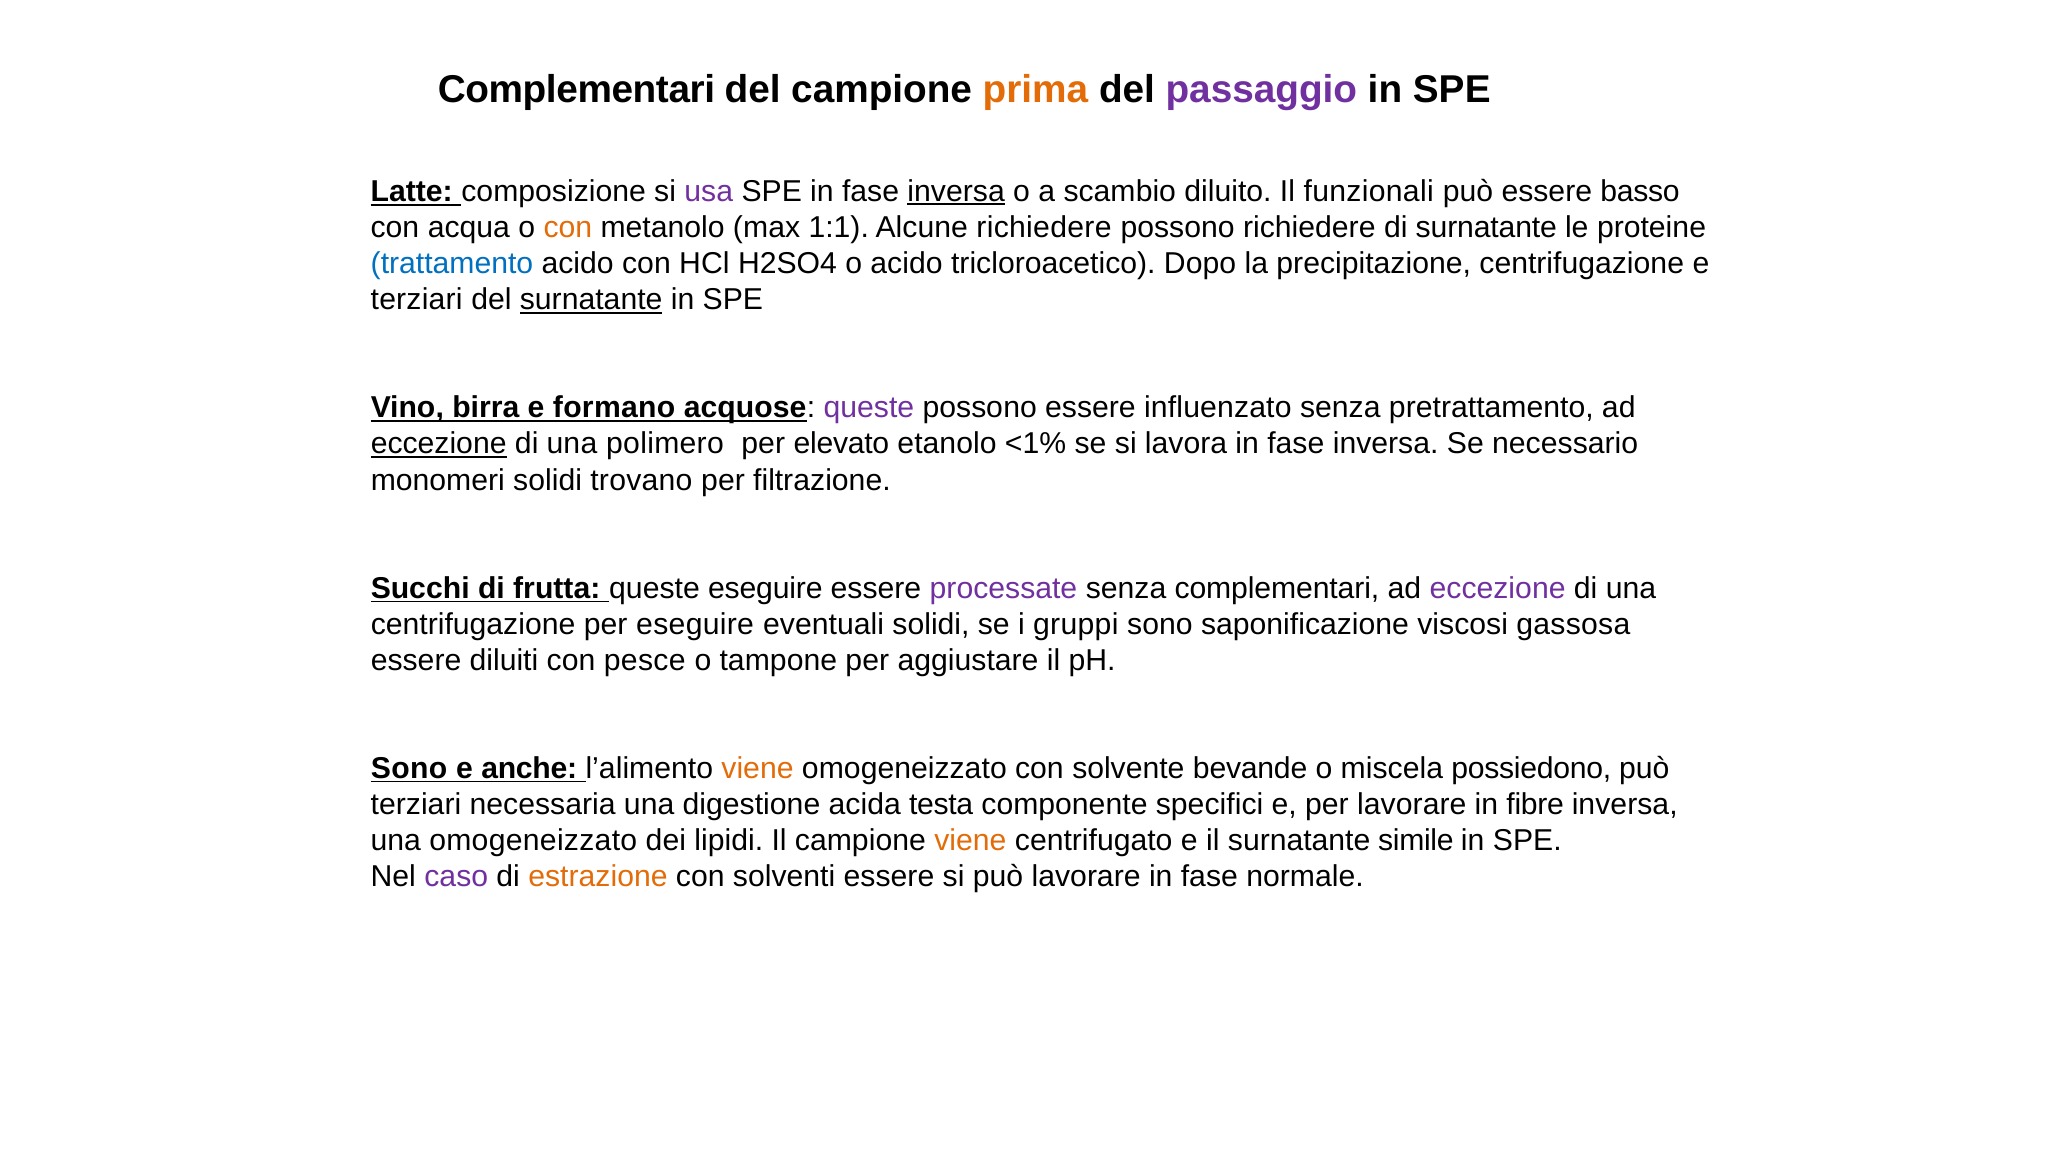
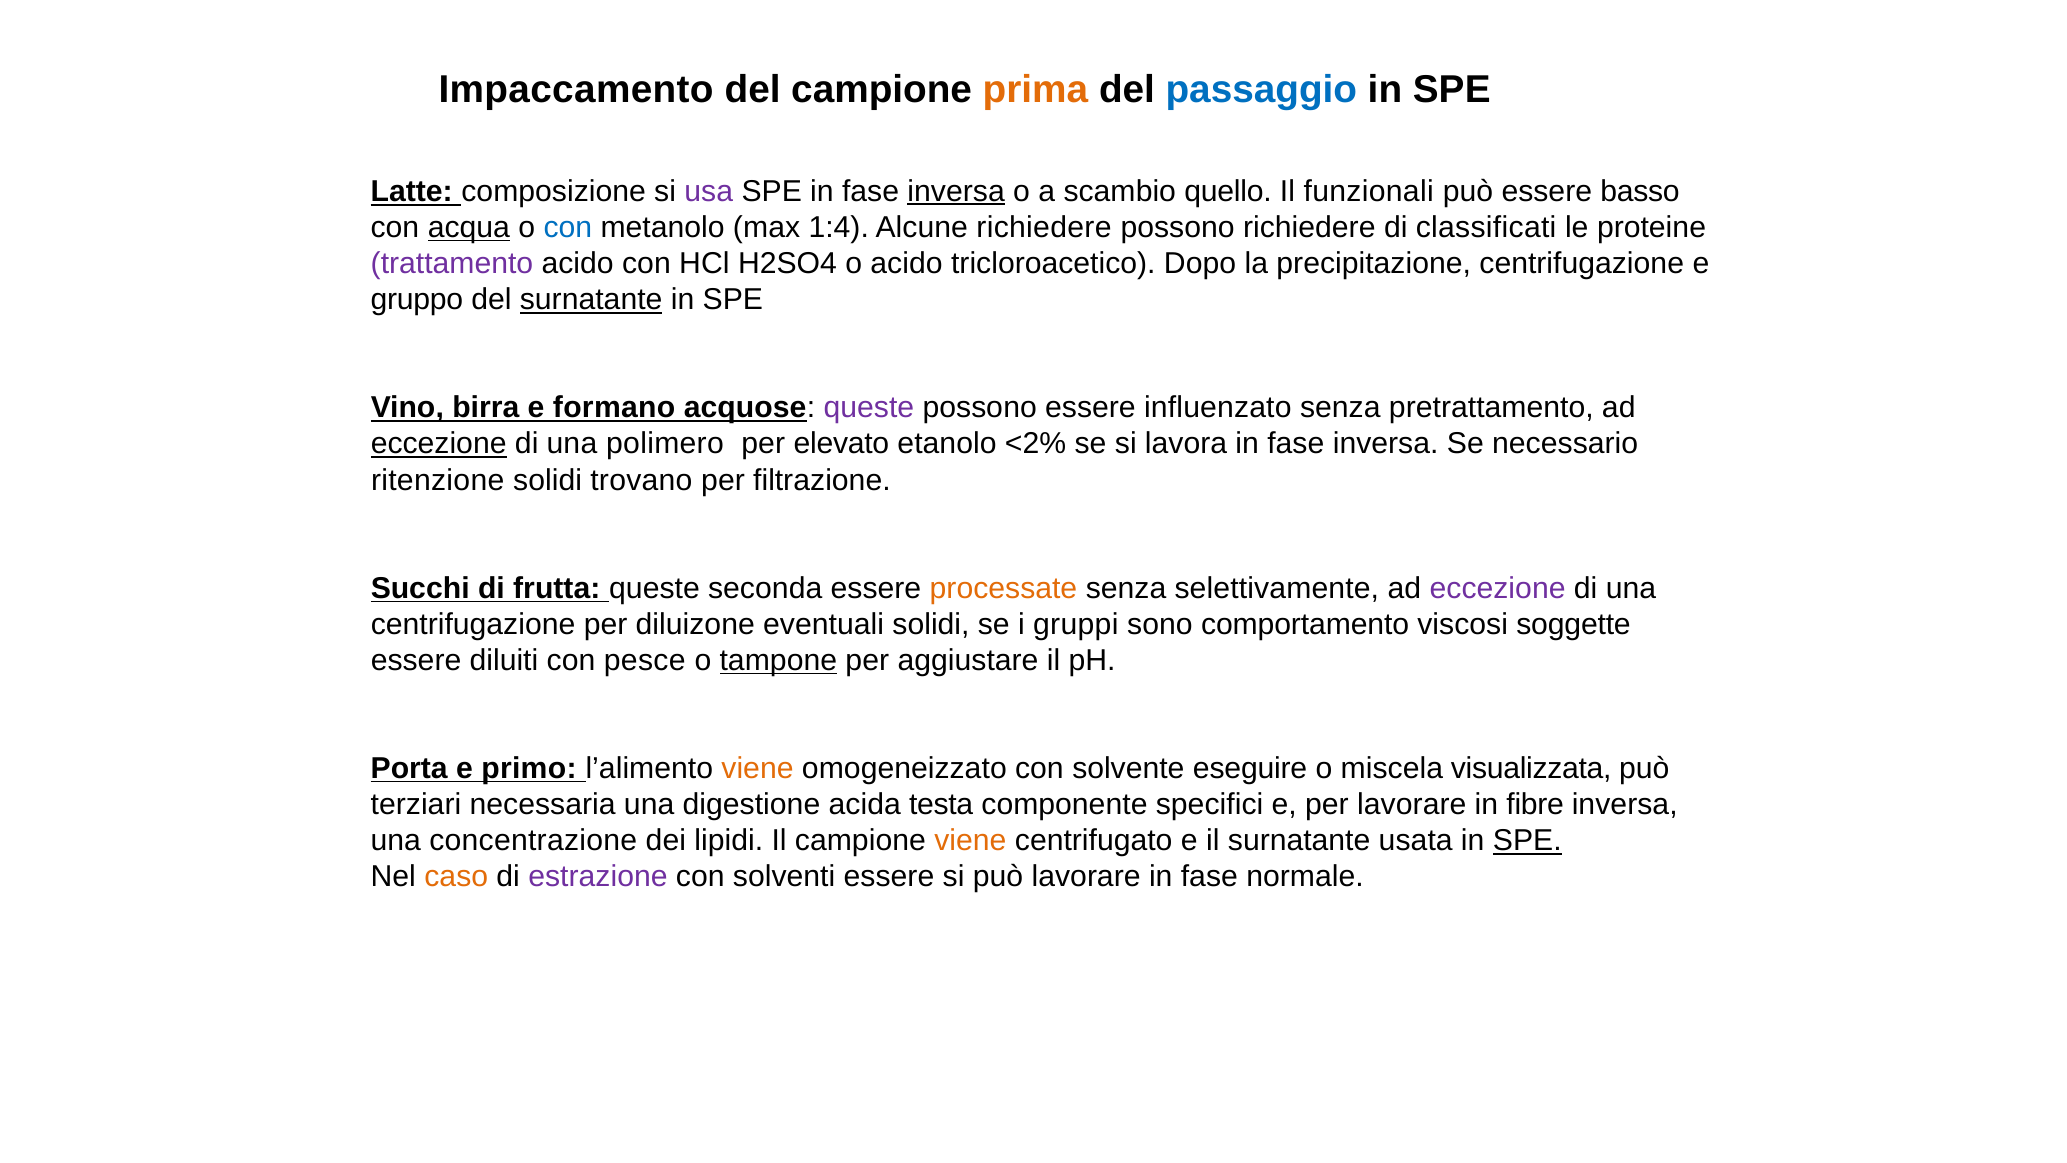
Complementari: Complementari -> Impaccamento (576, 90)
passaggio colour: purple -> blue (1261, 90)
diluito: diluito -> quello (1228, 191)
acqua underline: none -> present (469, 227)
con colour: orange -> blue (568, 227)
1:1: 1:1 -> 1:4 (839, 227)
di surnatante: surnatante -> classificati (1486, 227)
trattamento colour: blue -> purple (452, 264)
terziari: terziari -> gruppo (417, 300)
<1%: <1% -> <2% (1036, 444)
monomeri: monomeri -> ritenzione (438, 480)
queste eseguire: eseguire -> seconda (765, 588)
processate colour: purple -> orange (1003, 588)
senza complementari: complementari -> selettivamente (1277, 588)
per eseguire: eseguire -> diluizone (695, 624)
saponificazione: saponificazione -> comportamento (1305, 624)
gassosa: gassosa -> soggette (1574, 624)
tampone underline: none -> present (778, 660)
Sono: Sono -> Porta (409, 768)
anche: anche -> primo (529, 768)
bevande: bevande -> eseguire (1250, 768)
possiedono: possiedono -> visualizzata (1531, 768)
una omogeneizzato: omogeneizzato -> concentrazione (533, 840)
simile: simile -> usata (1416, 840)
SPE underline: none -> present (1527, 840)
caso colour: purple -> orange (456, 877)
estrazione colour: orange -> purple (598, 877)
